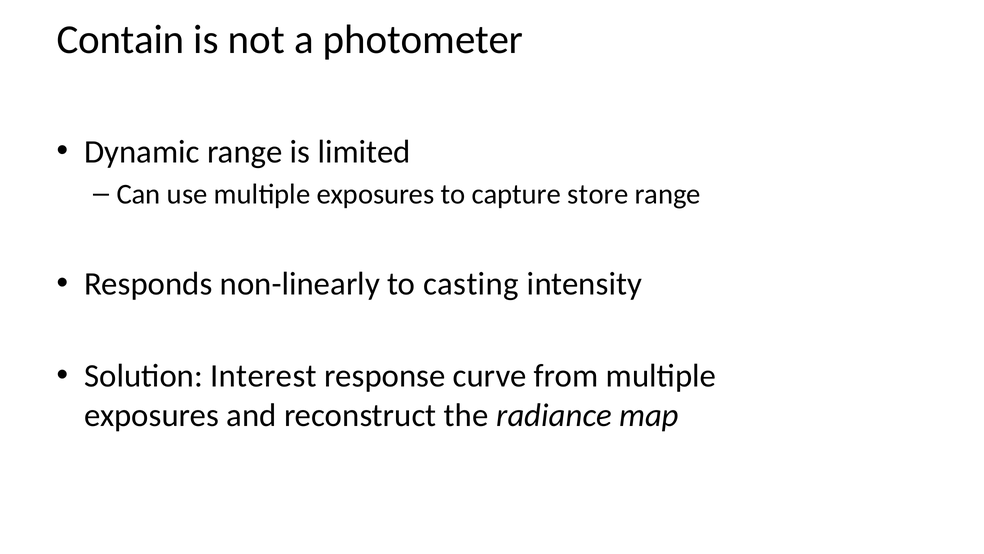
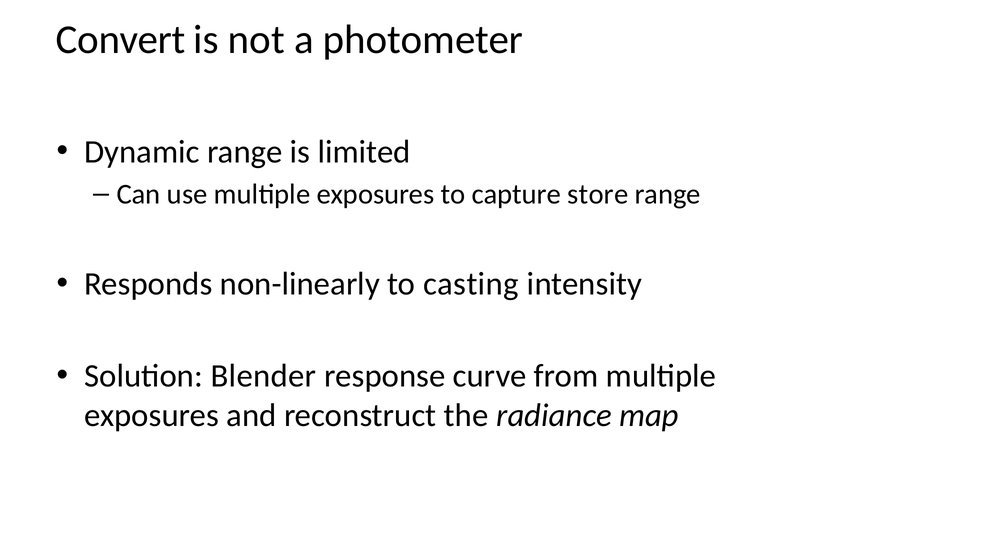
Contain: Contain -> Convert (121, 40)
Interest: Interest -> Blender (263, 376)
